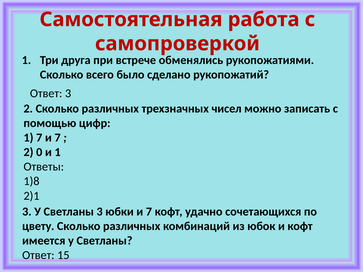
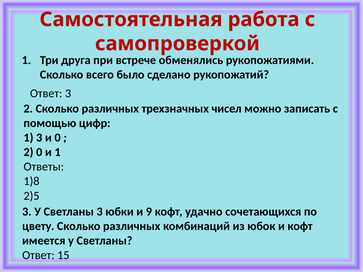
1 7: 7 -> 3 (39, 138)
7: 7 -> 0 (58, 138)
2)1: 2)1 -> 2)5 (32, 196)
юбки и 7: 7 -> 9 (149, 212)
